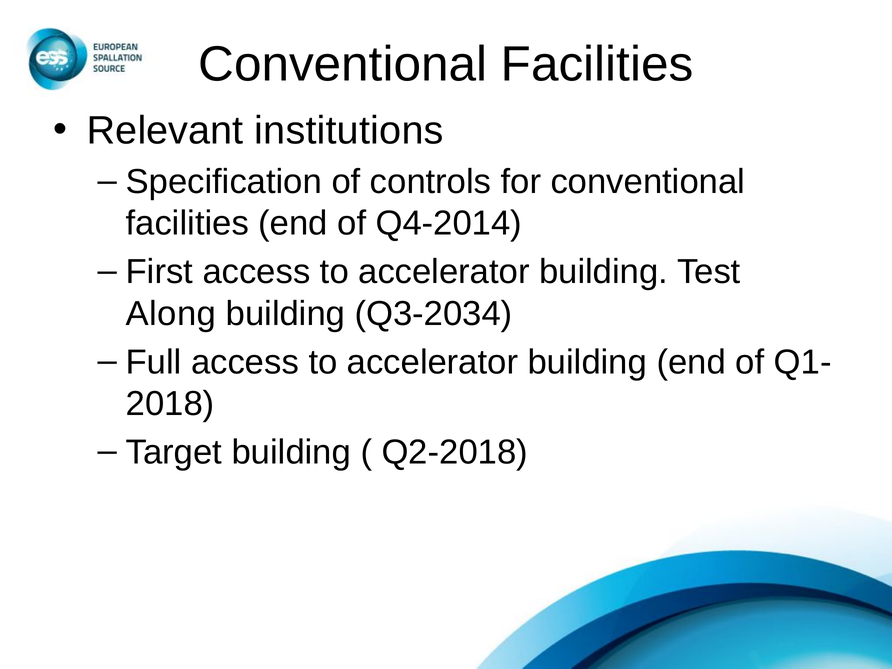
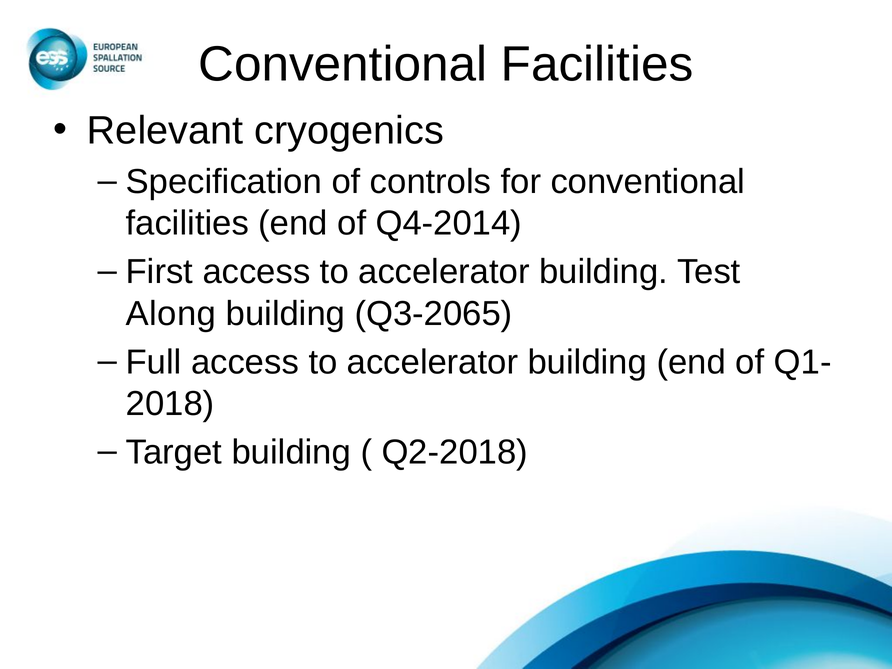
institutions: institutions -> cryogenics (349, 131)
Q3-2034: Q3-2034 -> Q3-2065 (434, 314)
